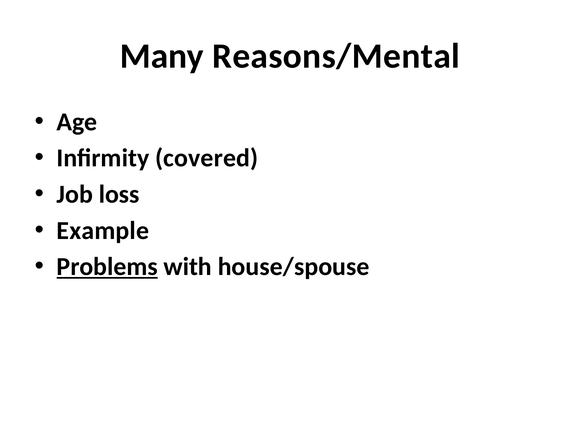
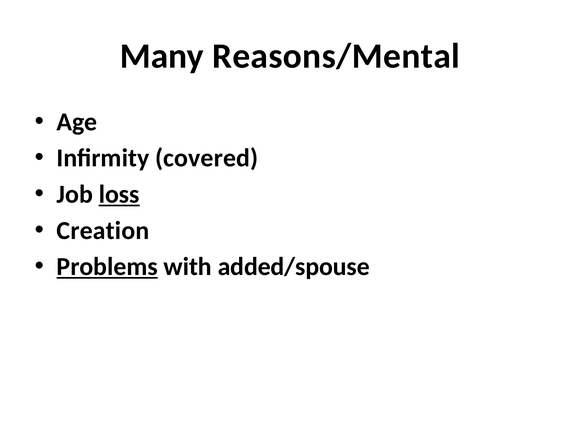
loss underline: none -> present (119, 194)
Example: Example -> Creation (103, 230)
house/spouse: house/spouse -> added/spouse (294, 267)
